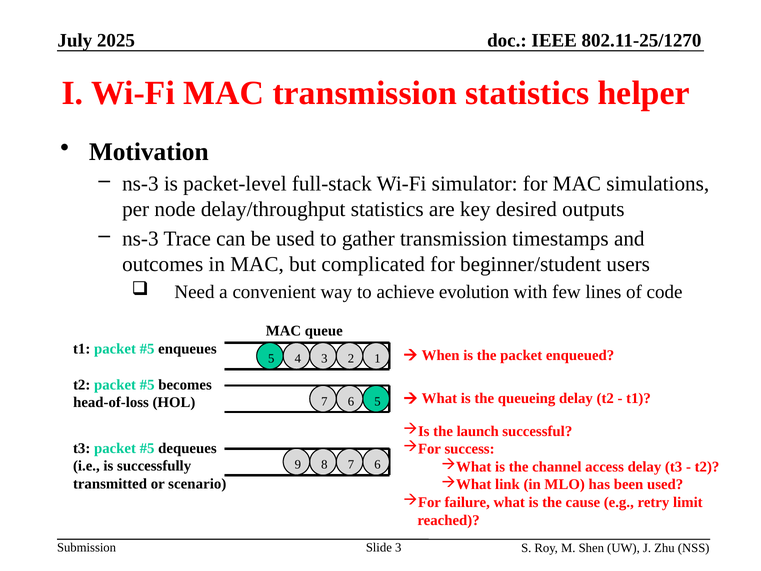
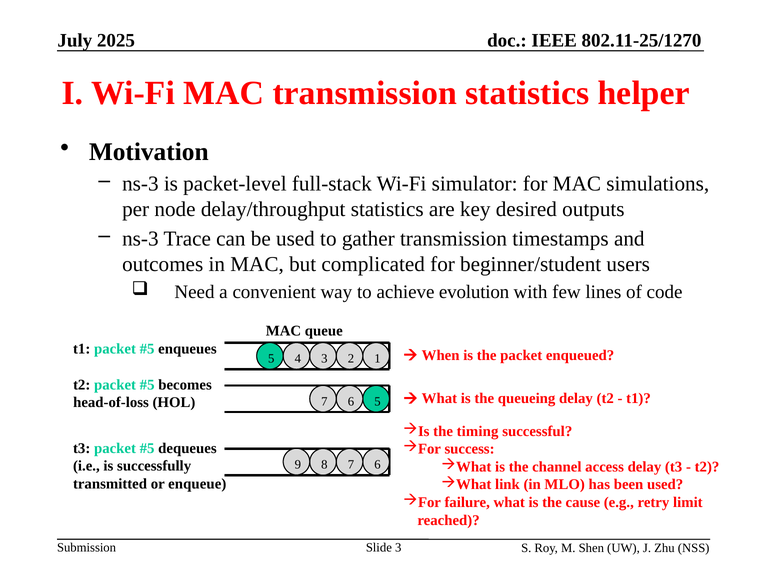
launch: launch -> timing (478, 431)
scenario: scenario -> enqueue (197, 484)
